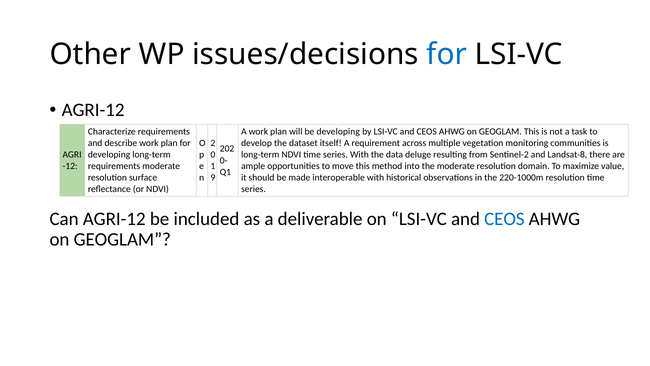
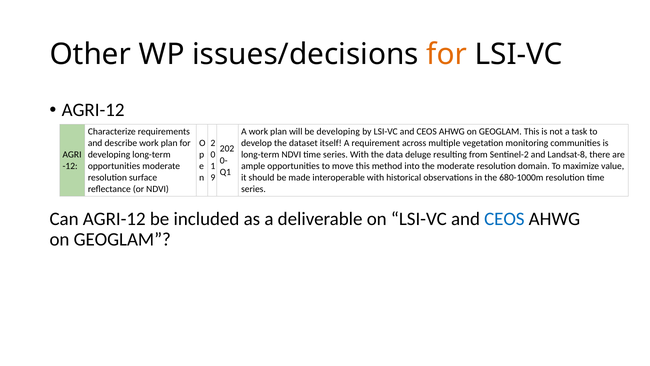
for colour: blue -> orange (447, 55)
requirements: requirements -> opportunities (114, 166)
220-1000m: 220-1000m -> 680-1000m (521, 178)
